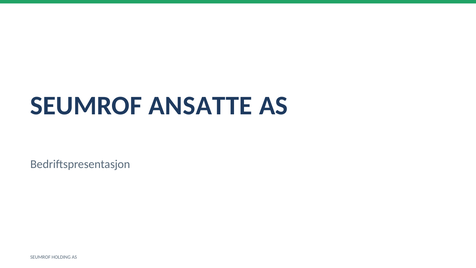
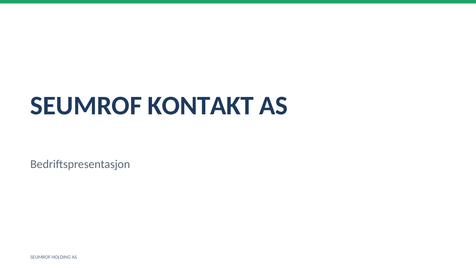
ANSATTE: ANSATTE -> KONTAKT (201, 106)
